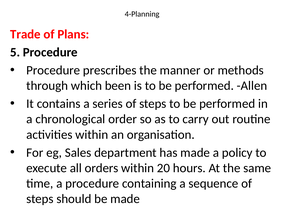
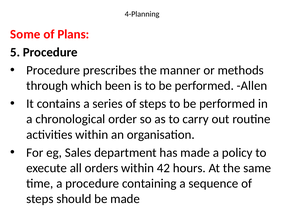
Trade: Trade -> Some (25, 34)
20: 20 -> 42 (163, 168)
